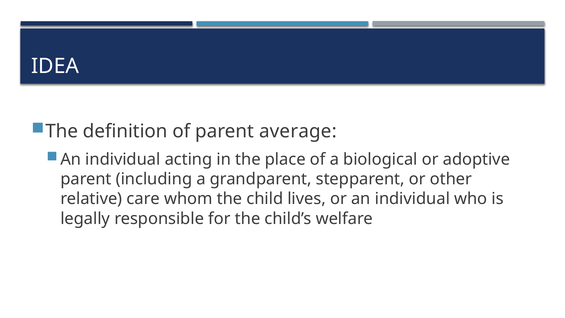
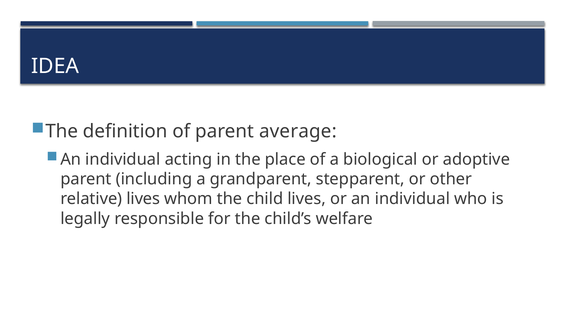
relative care: care -> lives (143, 199)
